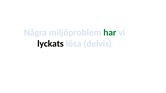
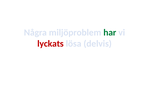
lyckats colour: black -> red (51, 44)
